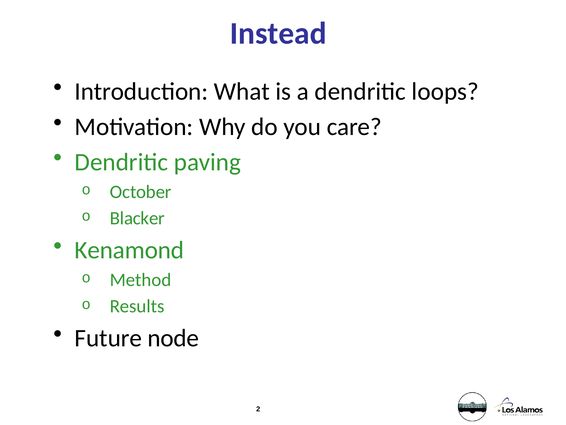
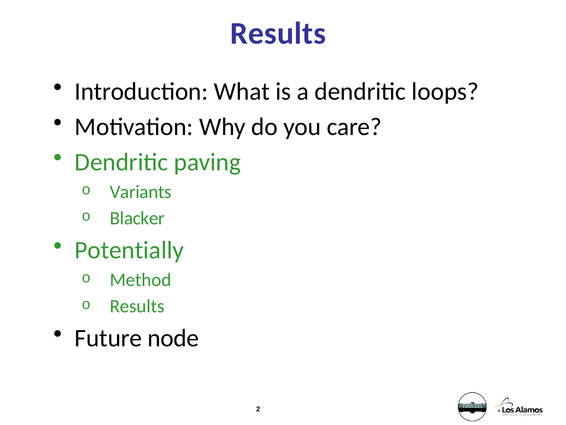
Instead: Instead -> Results (278, 33)
October: October -> Variants (141, 192)
Kenamond: Kenamond -> Potentially (129, 250)
